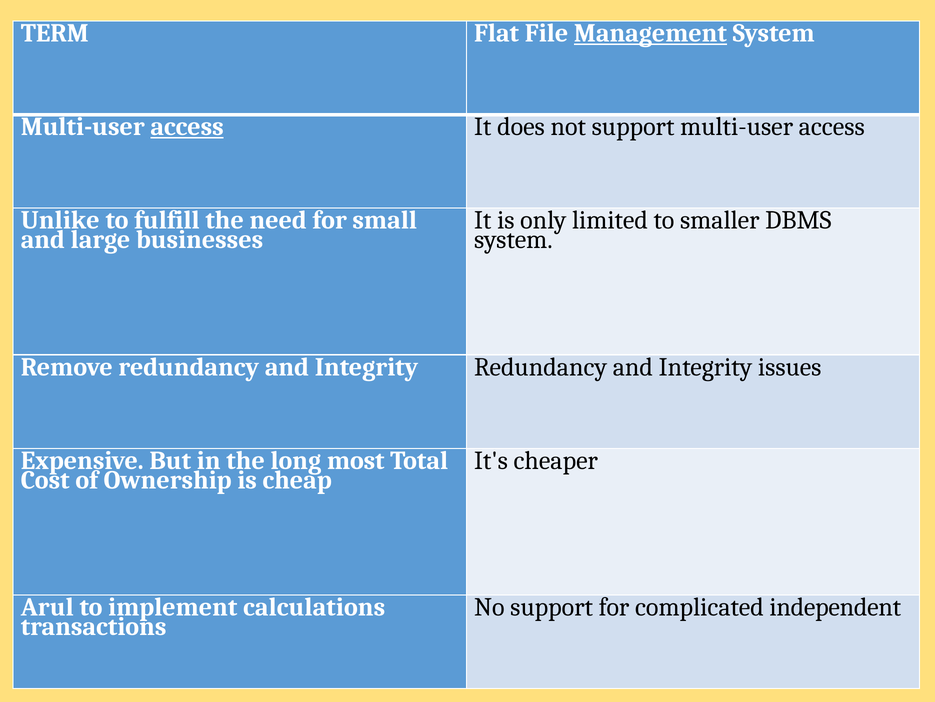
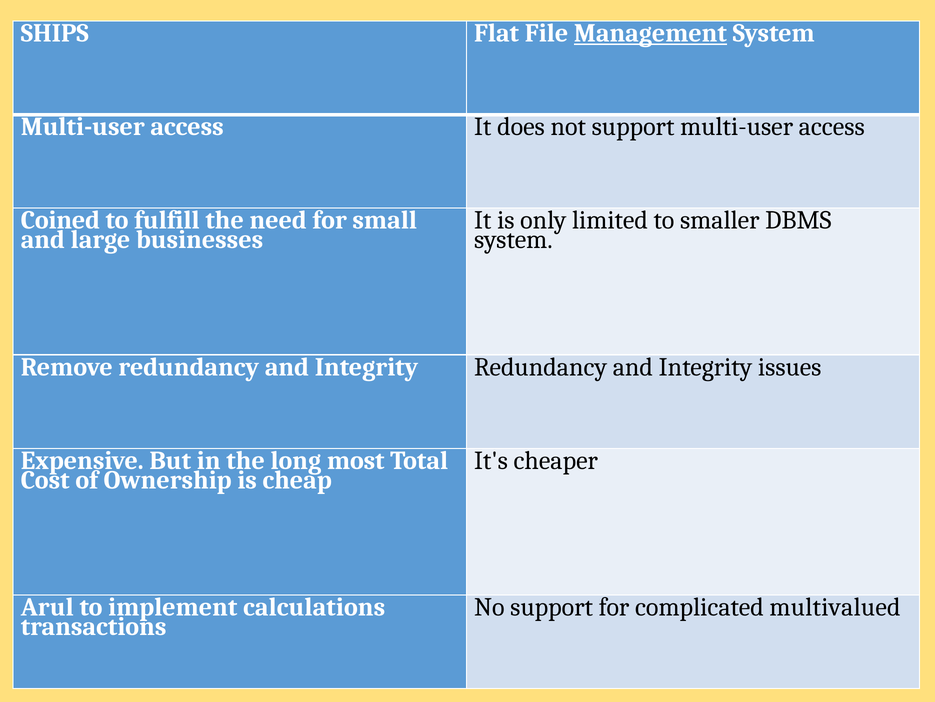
TERM: TERM -> SHIPS (55, 33)
access underline: present -> none (187, 127)
Unlike: Unlike -> Coined (60, 220)
independent: independent -> multivalued (835, 607)
